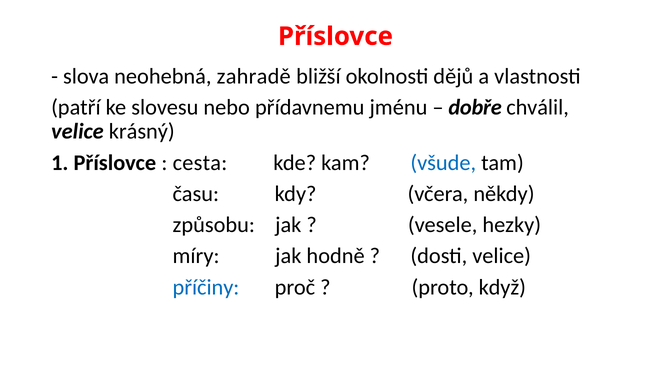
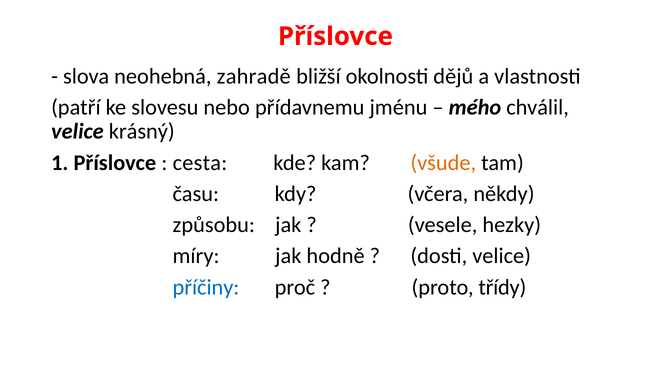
dobře: dobře -> mého (475, 108)
všude colour: blue -> orange (443, 163)
když: když -> třídy (502, 288)
